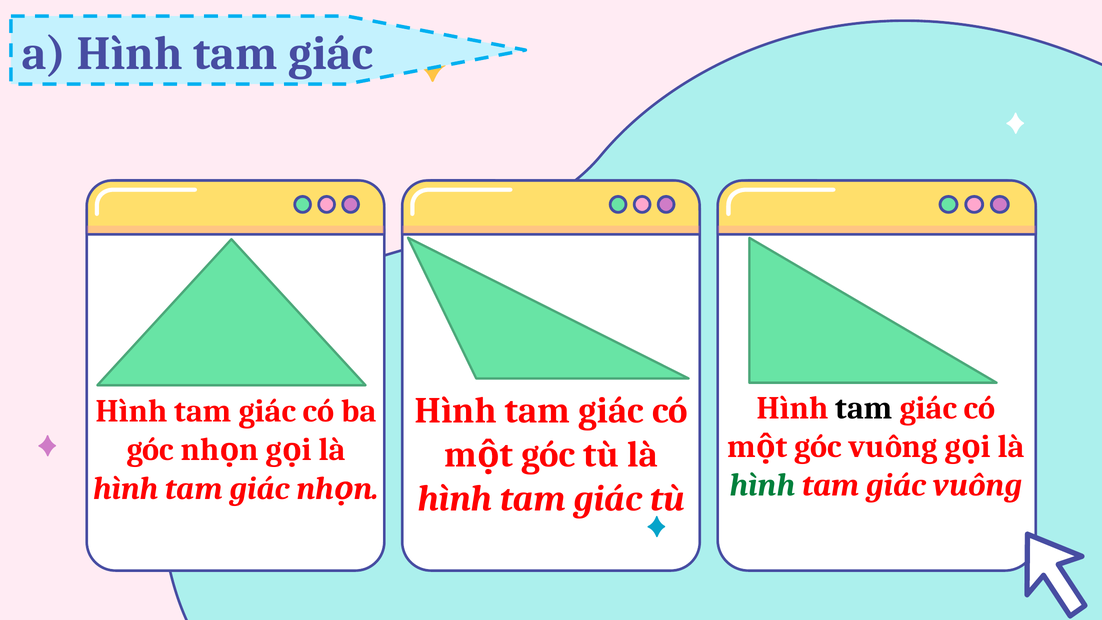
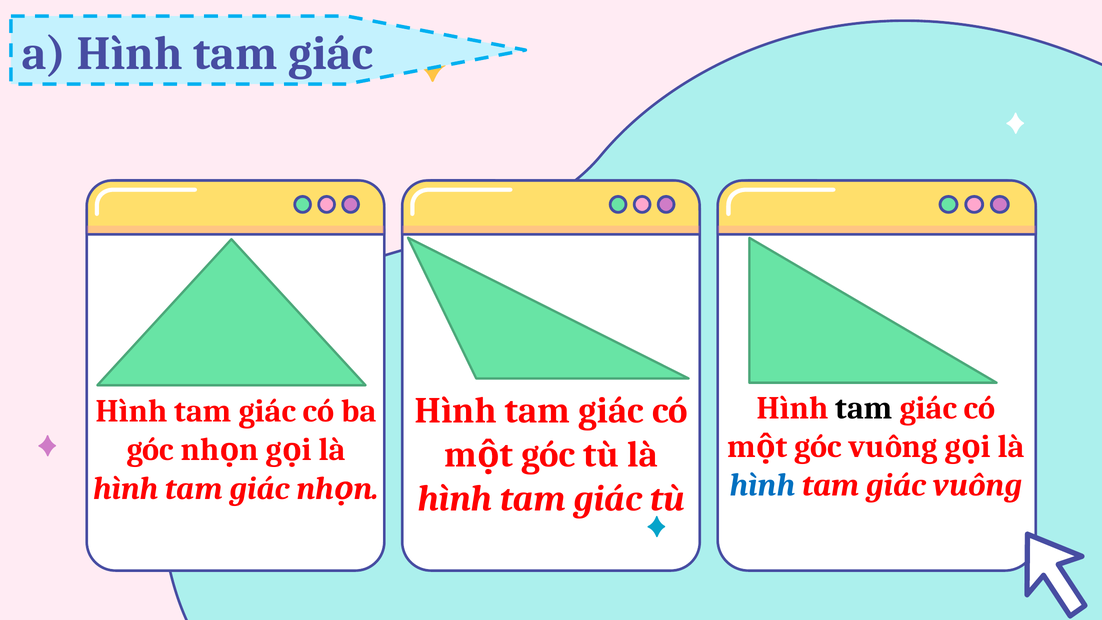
hình colour: green -> blue (763, 485)
